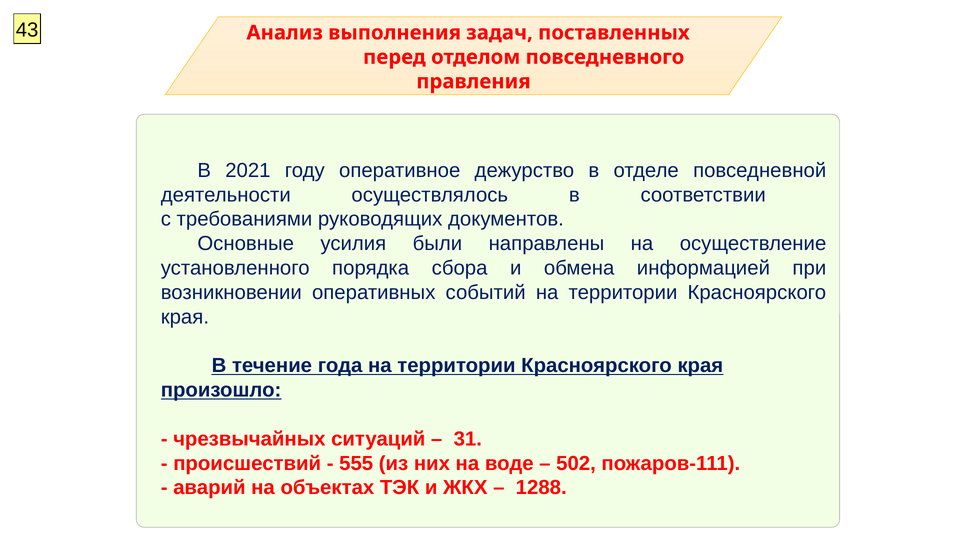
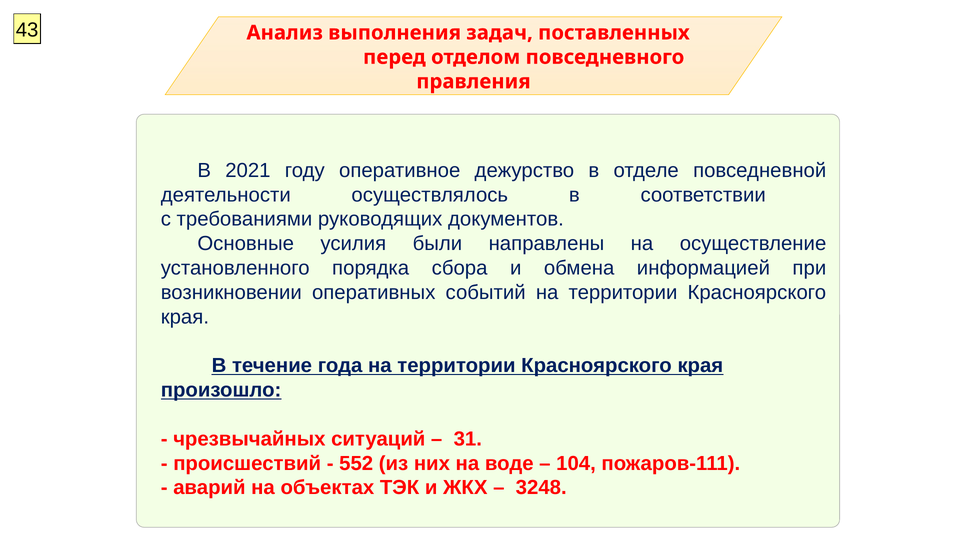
555: 555 -> 552 (356, 463)
502: 502 -> 104 (576, 463)
1288: 1288 -> 3248 (541, 488)
